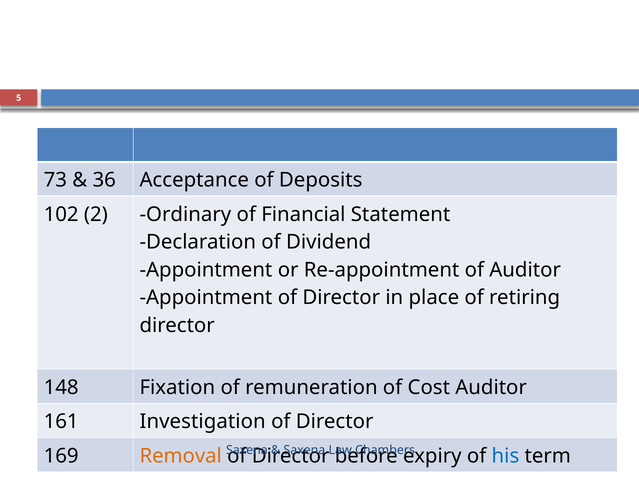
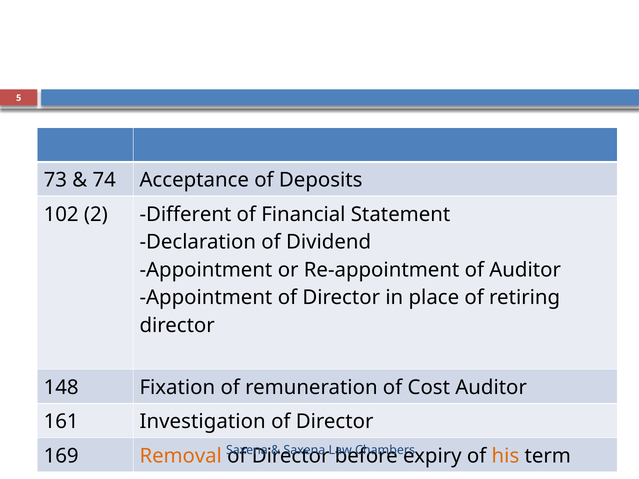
36: 36 -> 74 (104, 180)
Ordinary: Ordinary -> Different (185, 215)
his colour: blue -> orange (505, 456)
